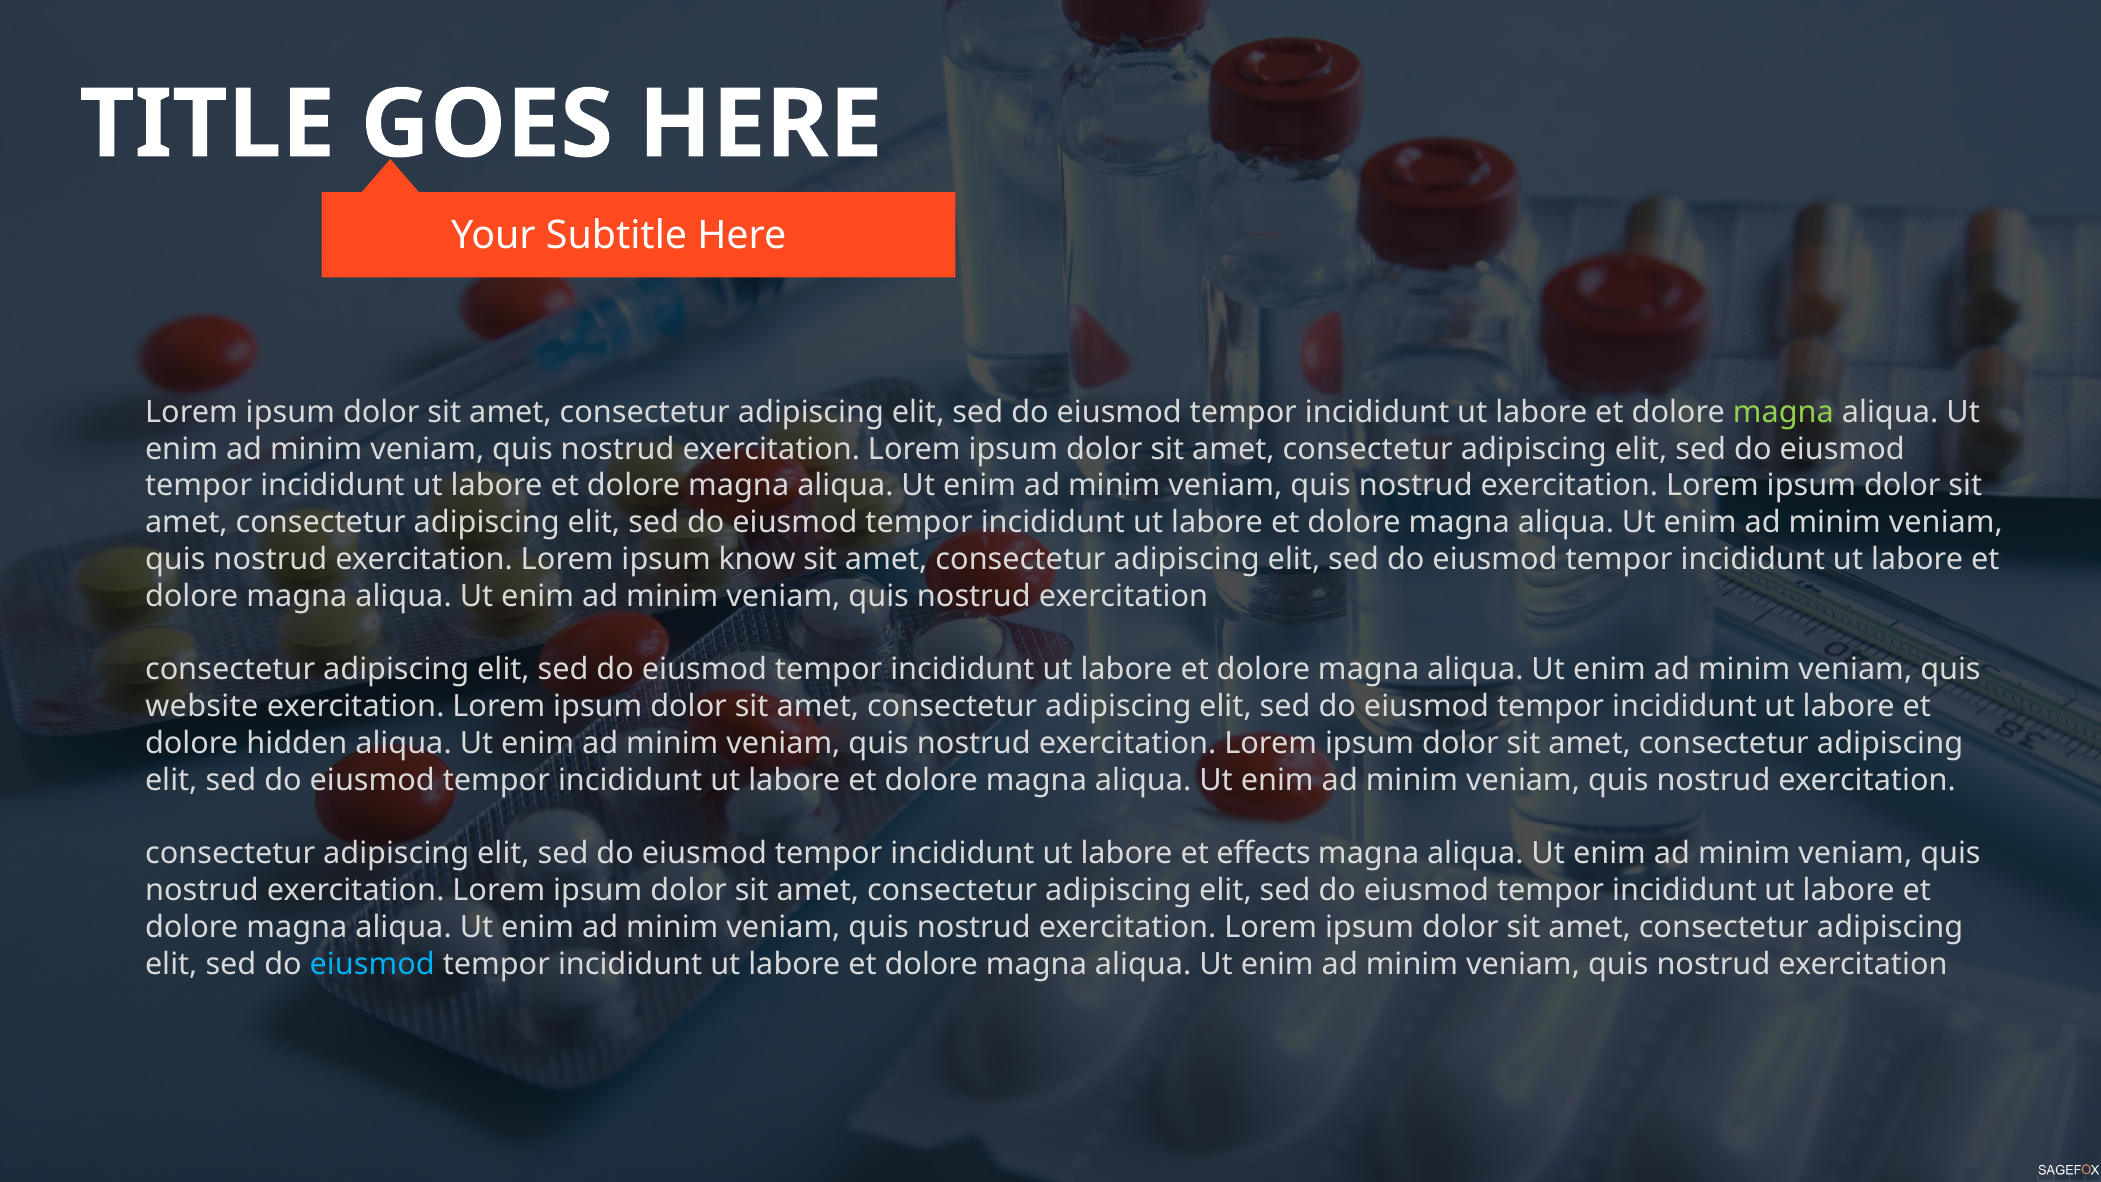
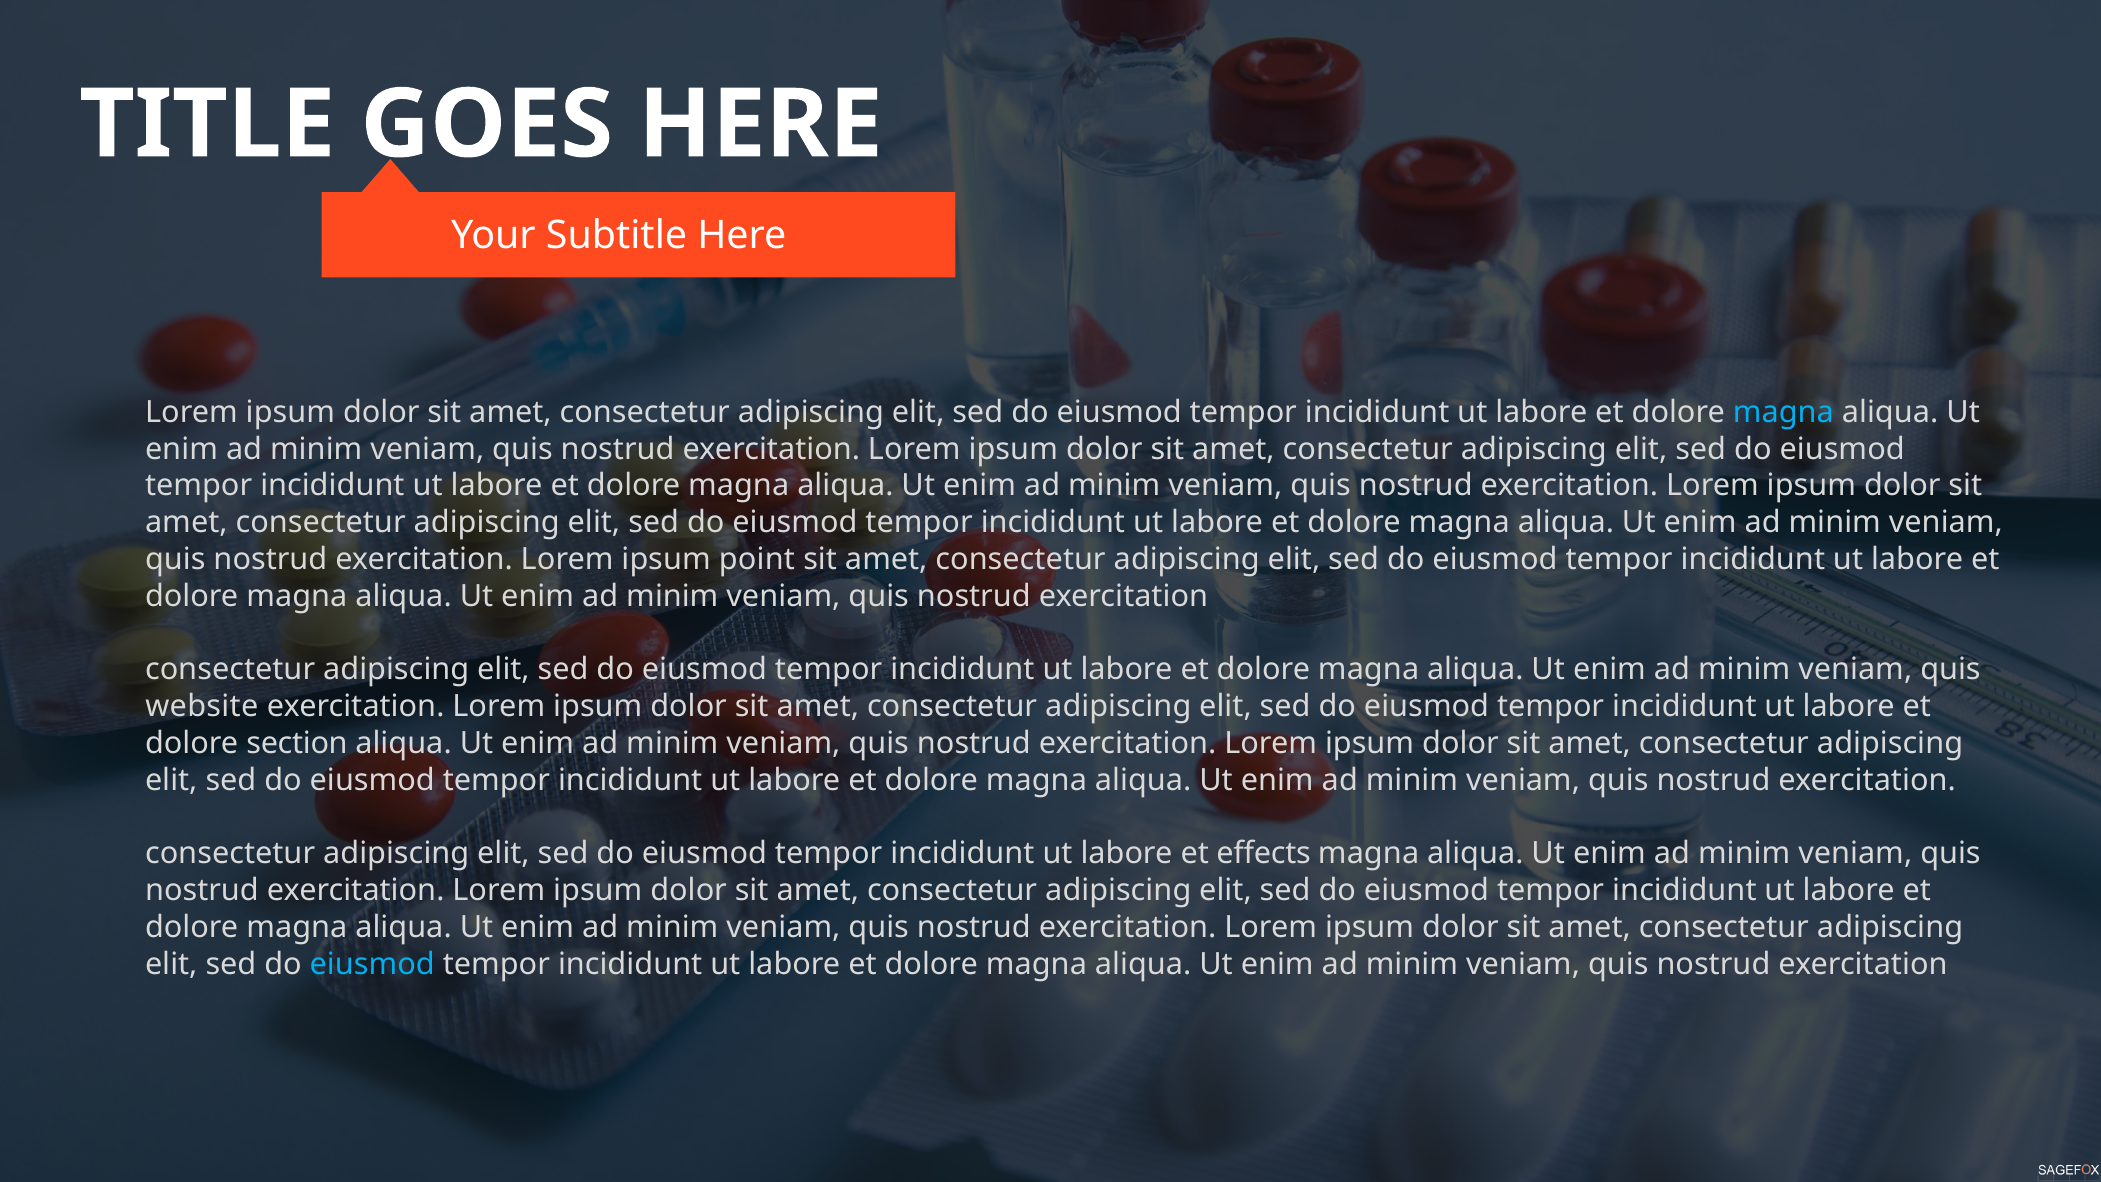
magna colour: light green -> light blue (1783, 412)
know: know -> point (757, 559)
hidden: hidden -> section (297, 743)
